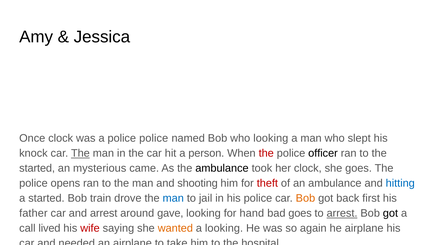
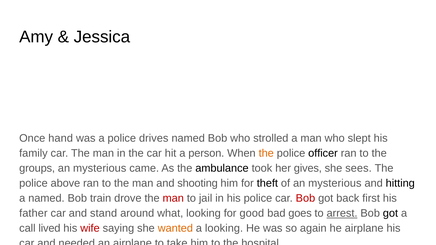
Once clock: clock -> hand (61, 138)
police police: police -> drives (154, 138)
who looking: looking -> strolled (271, 138)
knock: knock -> family (33, 153)
The underline: present -> none (80, 153)
the colour: red -> orange (266, 153)
started: started -> groups (37, 168)
her clock: clock -> gives (308, 168)
she goes: goes -> sees (358, 168)
opens: opens -> above (65, 184)
theft colour: red -> black (267, 184)
of an ambulance: ambulance -> mysterious (335, 184)
hitting colour: blue -> black (400, 184)
a started: started -> named (46, 199)
man colour: blue -> red (173, 199)
Bob colour: orange -> red (305, 199)
and arrest: arrest -> stand (104, 214)
gave: gave -> what (170, 214)
hand: hand -> good (252, 214)
